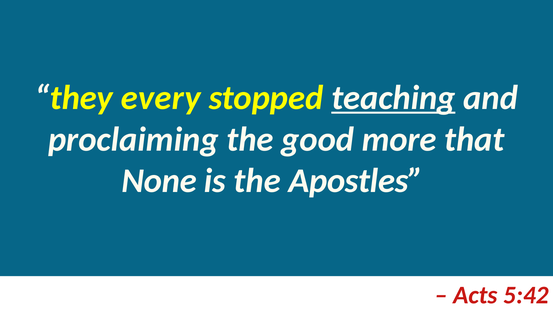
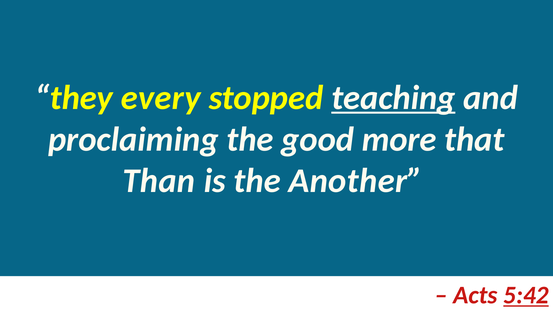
None: None -> Than (159, 181)
Apostles: Apostles -> Another (356, 181)
5:42 underline: none -> present (526, 295)
